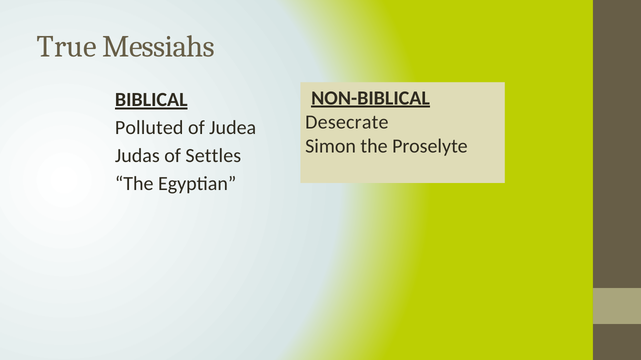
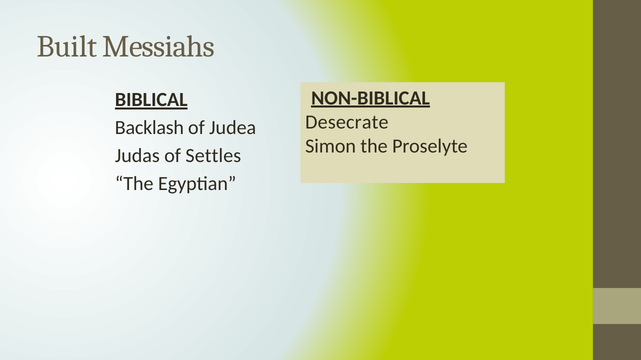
True: True -> Built (67, 47)
Polluted: Polluted -> Backlash (149, 128)
